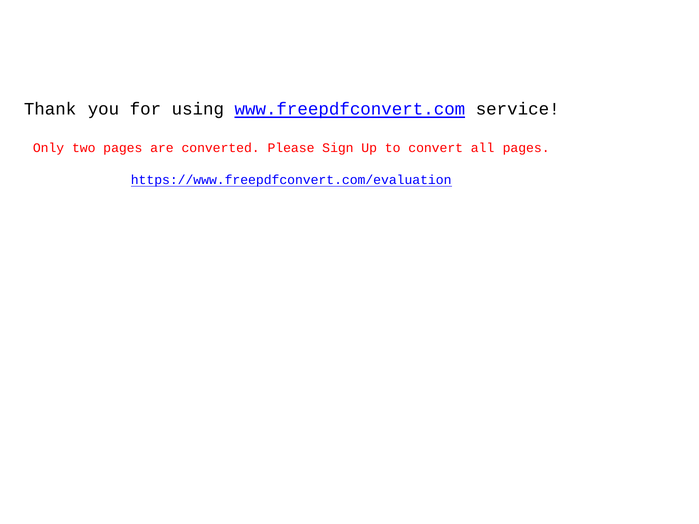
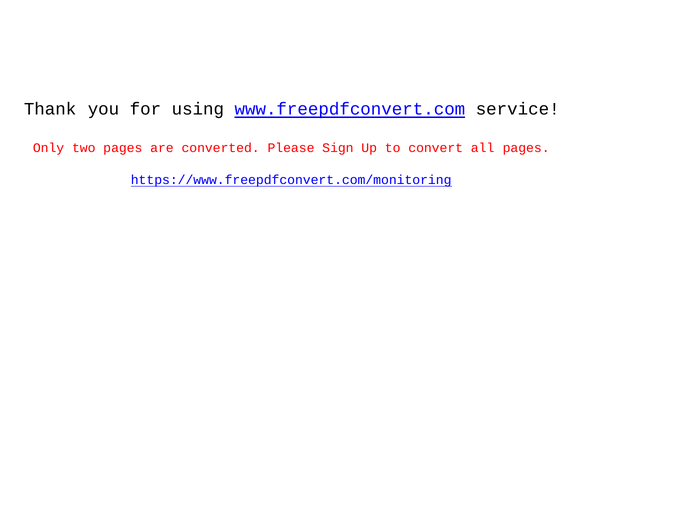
https://www.freepdfconvert.com/evaluation: https://www.freepdfconvert.com/evaluation -> https://www.freepdfconvert.com/monitoring (291, 180)
